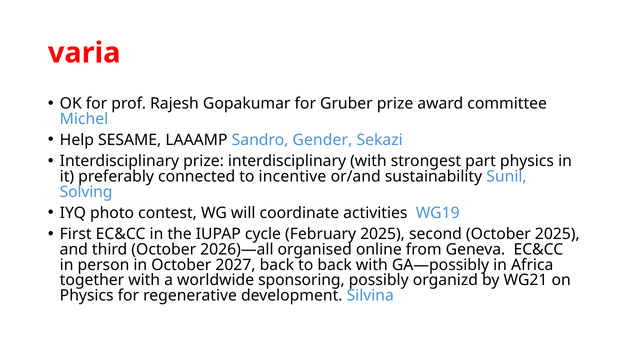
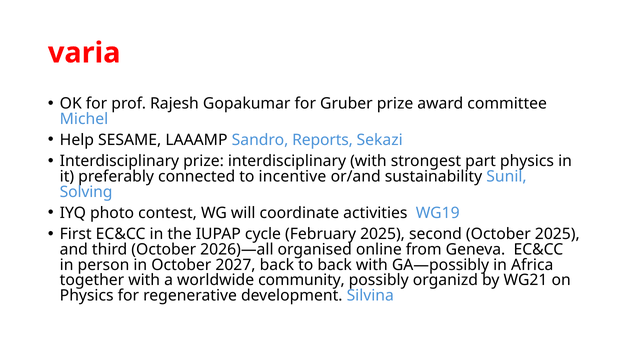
Gender: Gender -> Reports (323, 140)
sponsoring: sponsoring -> community (301, 280)
